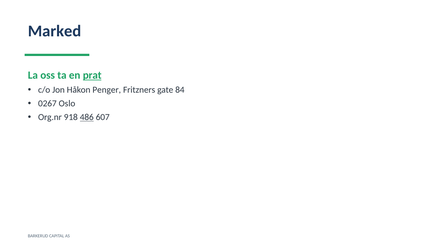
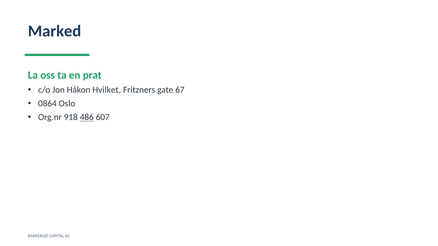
prat underline: present -> none (92, 75)
Penger: Penger -> Hvilket (107, 90)
84: 84 -> 67 (180, 90)
0267: 0267 -> 0864 (47, 104)
